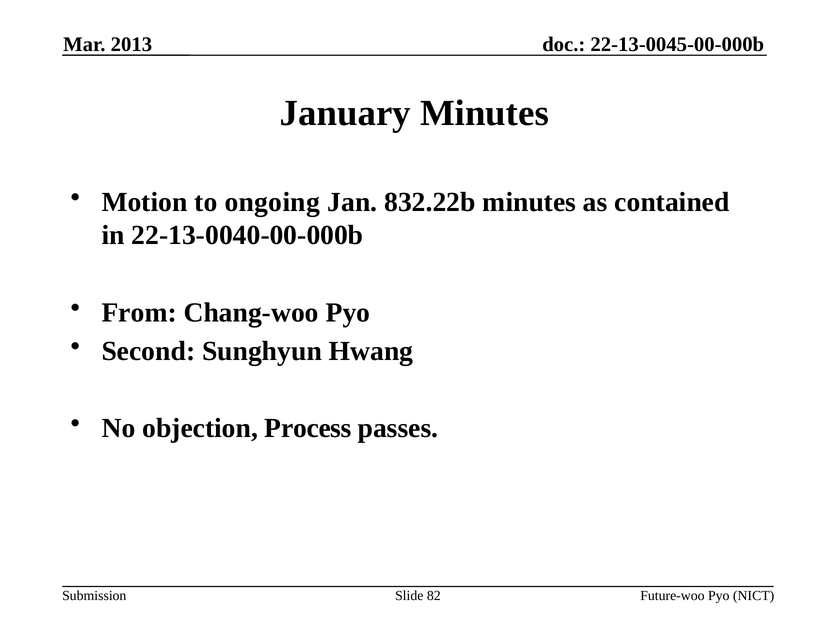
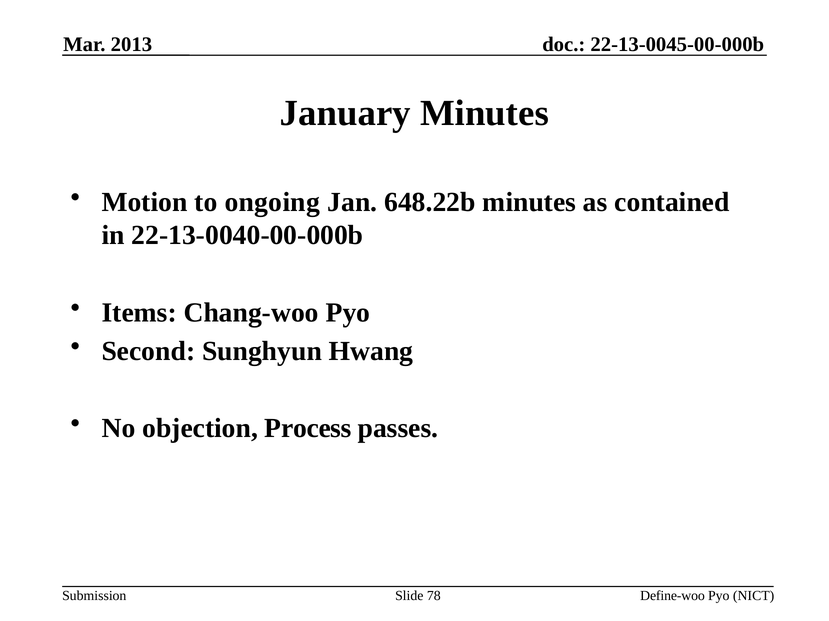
832.22b: 832.22b -> 648.22b (430, 202)
From: From -> Items (139, 313)
82: 82 -> 78 (434, 596)
Future-woo: Future-woo -> Define-woo (672, 596)
